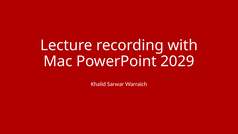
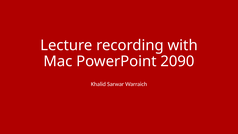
2029: 2029 -> 2090 (177, 61)
